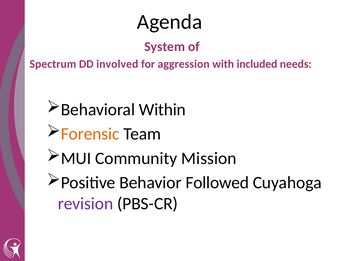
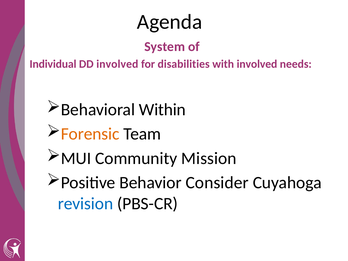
Spectrum: Spectrum -> Individual (53, 64)
aggression: aggression -> disabilities (184, 64)
with included: included -> involved (257, 64)
Followed: Followed -> Consider (217, 183)
revision colour: purple -> blue (85, 204)
